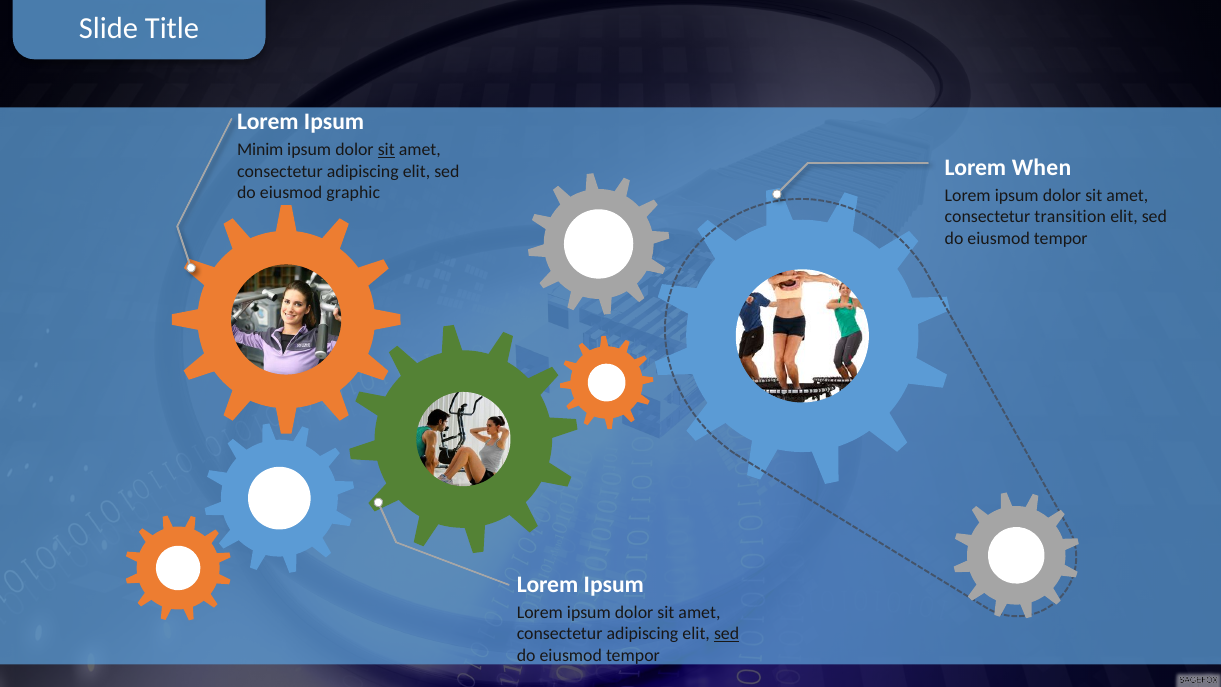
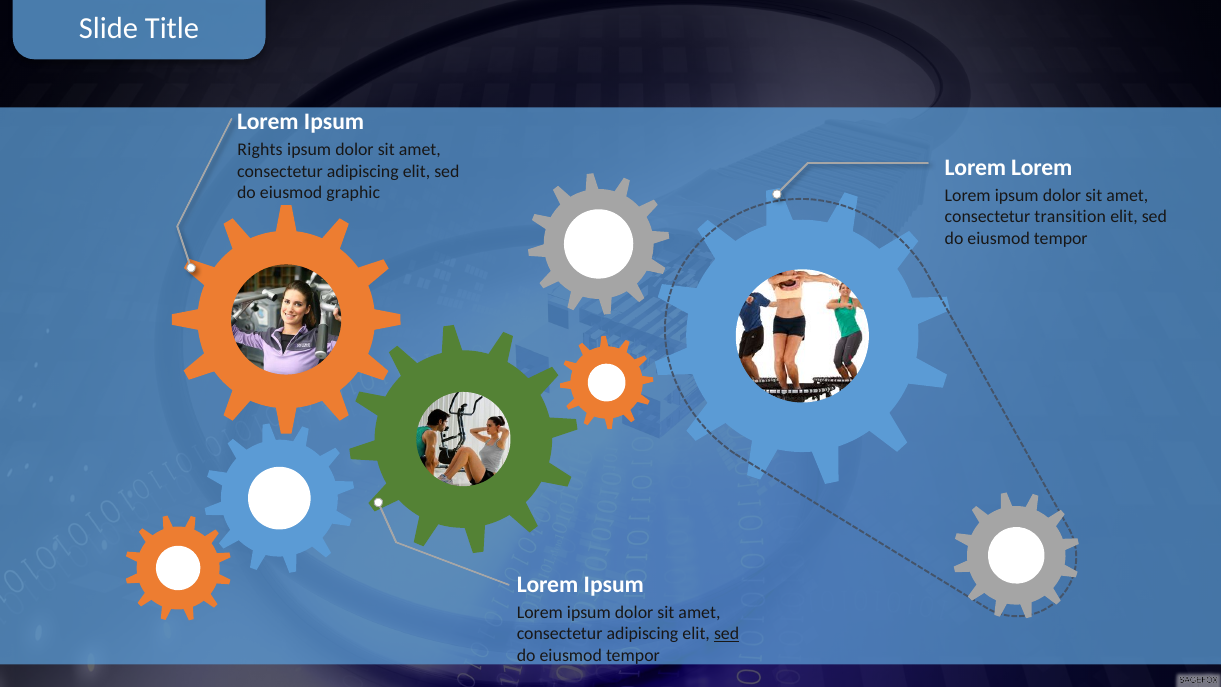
Minim: Minim -> Rights (260, 150)
sit underline: present -> none (386, 150)
When: When -> Lorem (1042, 167)
